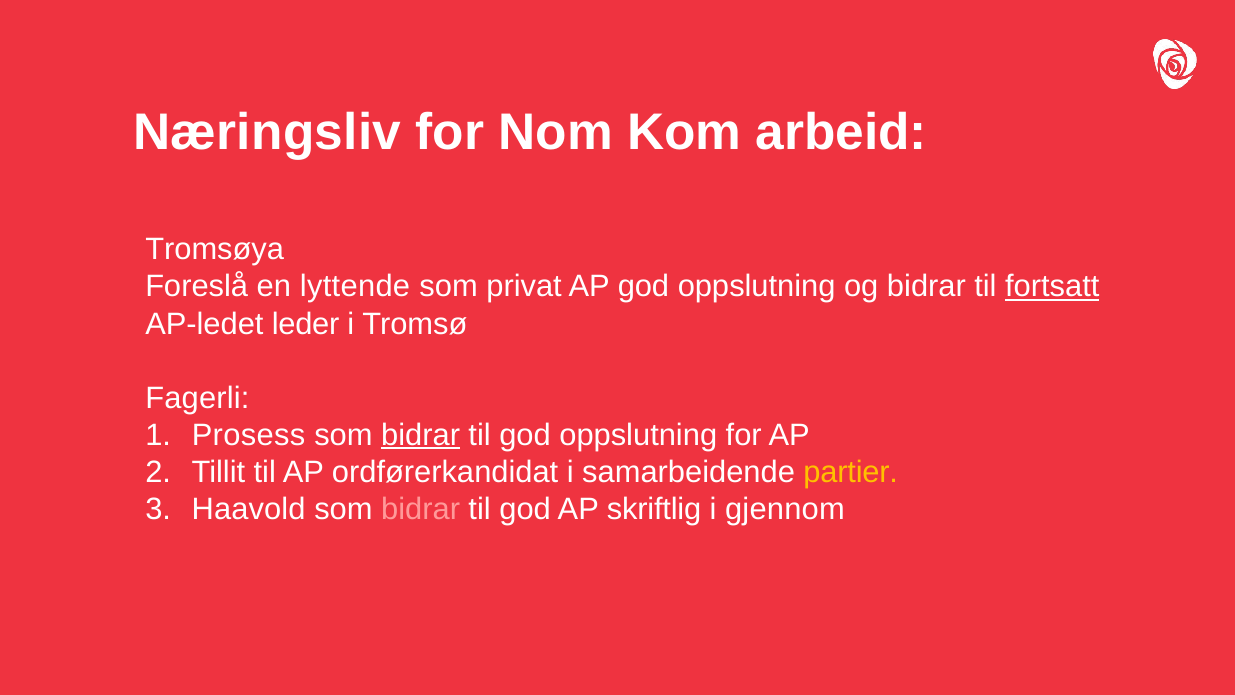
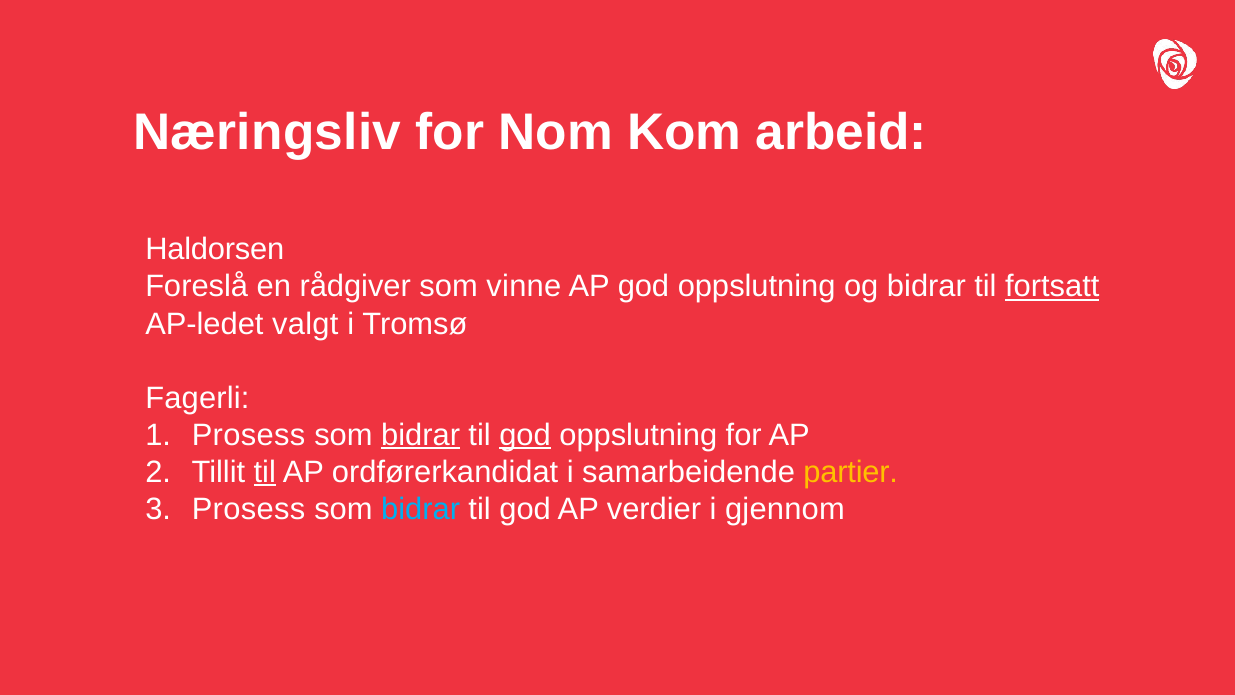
Tromsøya: Tromsøya -> Haldorsen (215, 250)
lyttende: lyttende -> rådgiver (355, 287)
privat: privat -> vinne (524, 287)
leder: leder -> valgt (305, 324)
god underline: none -> present (525, 435)
til underline: none -> present (265, 472)
Haavold: Haavold -> Prosess (249, 509)
bidrar colour: pink -> light blue (421, 509)
skriftlig: skriftlig -> verdier (654, 509)
